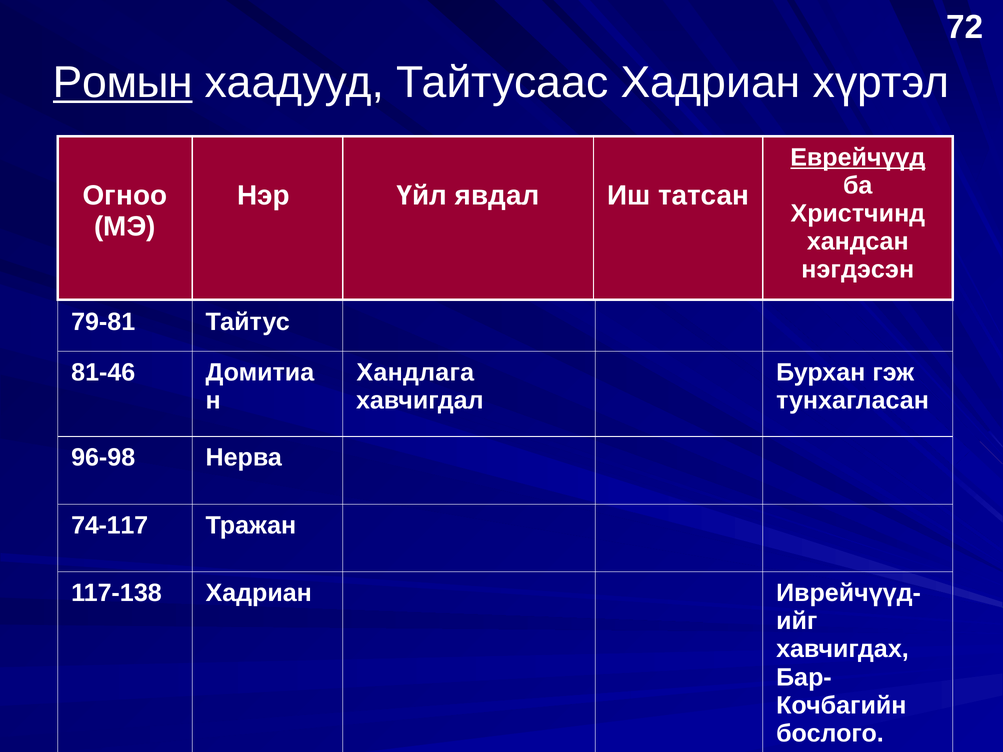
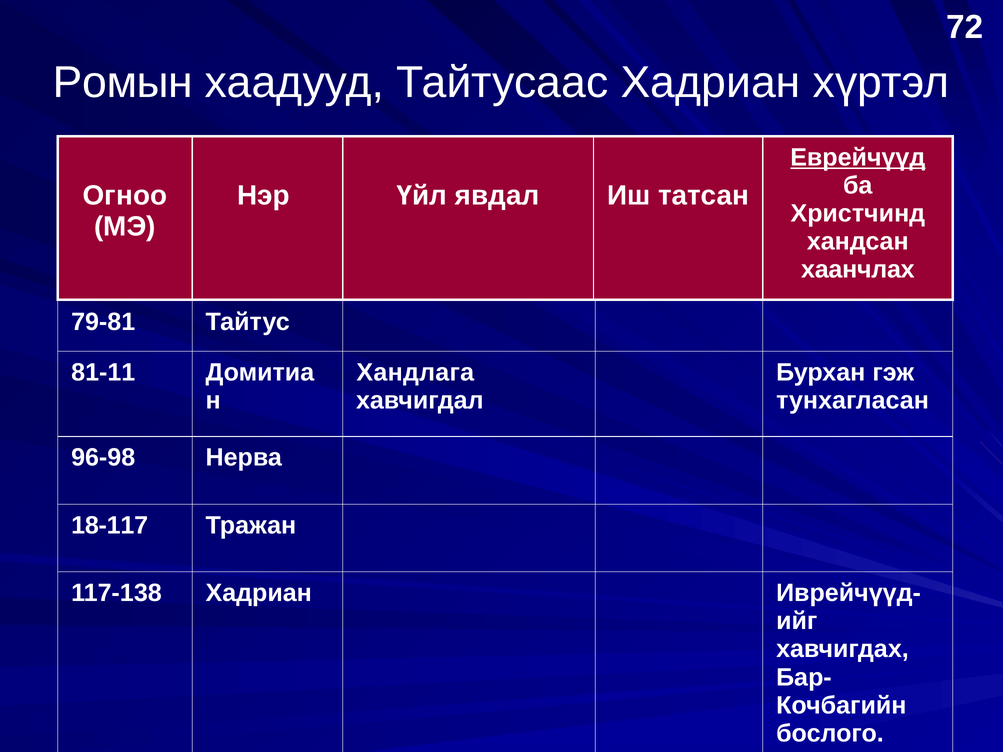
Ромын underline: present -> none (123, 83)
нэгдэсэн: нэгдэсэн -> хаанчлах (858, 270)
81-46: 81-46 -> 81-11 (103, 373)
74-117: 74-117 -> 18-117 (110, 526)
